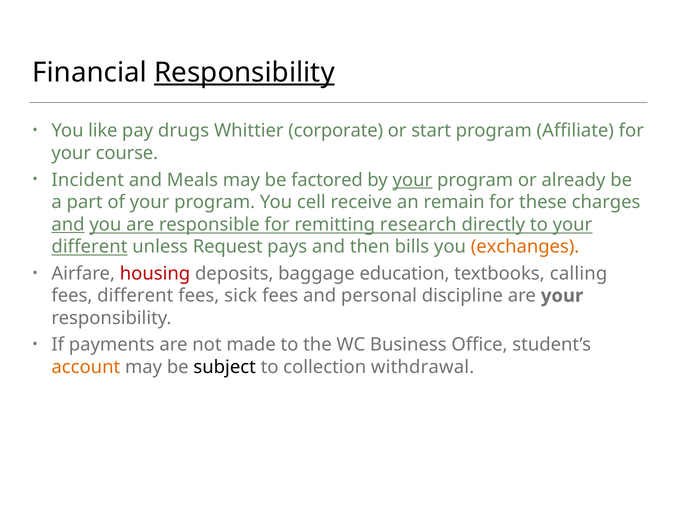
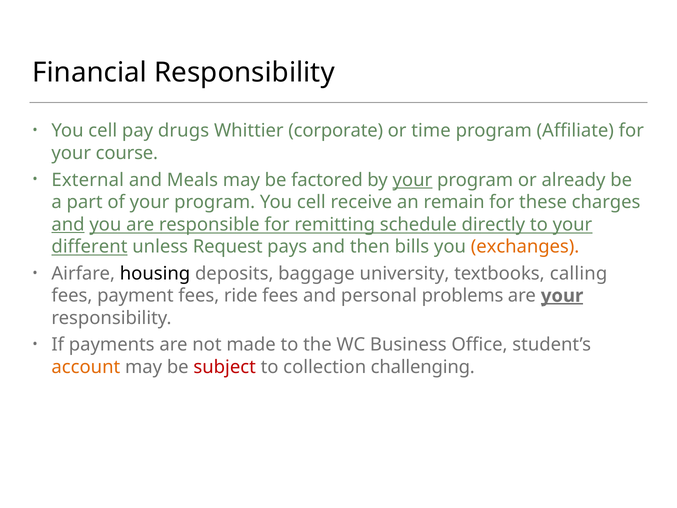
Responsibility underline: present -> none (244, 73)
like: like -> cell (103, 131)
start: start -> time (431, 131)
Incident: Incident -> External (88, 180)
research: research -> schedule (418, 224)
housing colour: red -> black (155, 273)
education: education -> university (404, 273)
fees different: different -> payment (135, 296)
sick: sick -> ride (241, 296)
discipline: discipline -> problems (463, 296)
your underline: none -> present (562, 296)
subject colour: black -> red (225, 367)
withdrawal: withdrawal -> challenging (423, 367)
